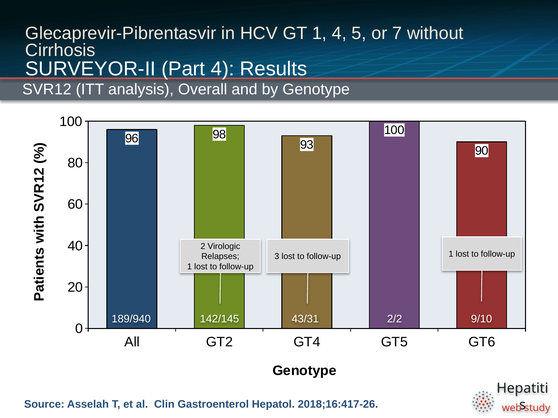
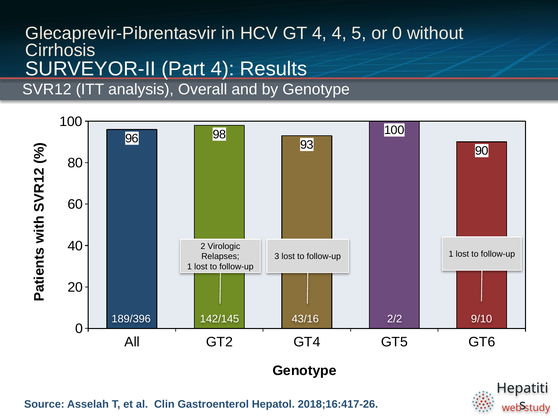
GT 1: 1 -> 4 (319, 33)
or 7: 7 -> 0 (397, 33)
189/940: 189/940 -> 189/396 (131, 319)
43/31: 43/31 -> 43/16 (305, 319)
